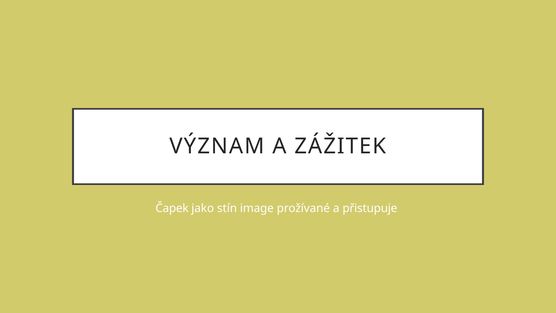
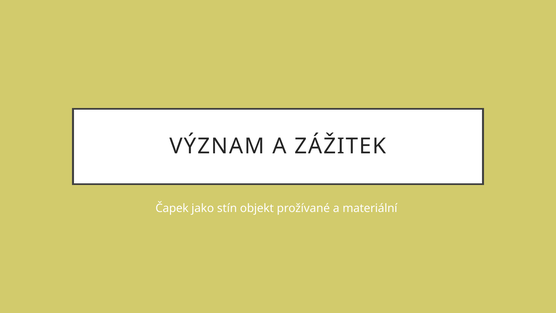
image: image -> objekt (257, 208)
přistupuje: přistupuje -> materiální (370, 208)
